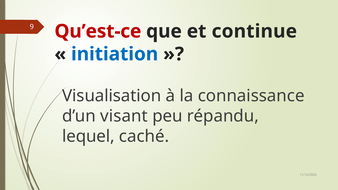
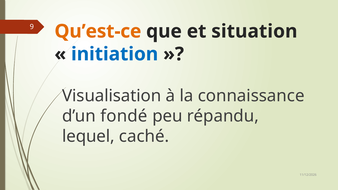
Qu’est-ce colour: red -> orange (98, 31)
continue: continue -> situation (254, 31)
visant: visant -> fondé (124, 116)
